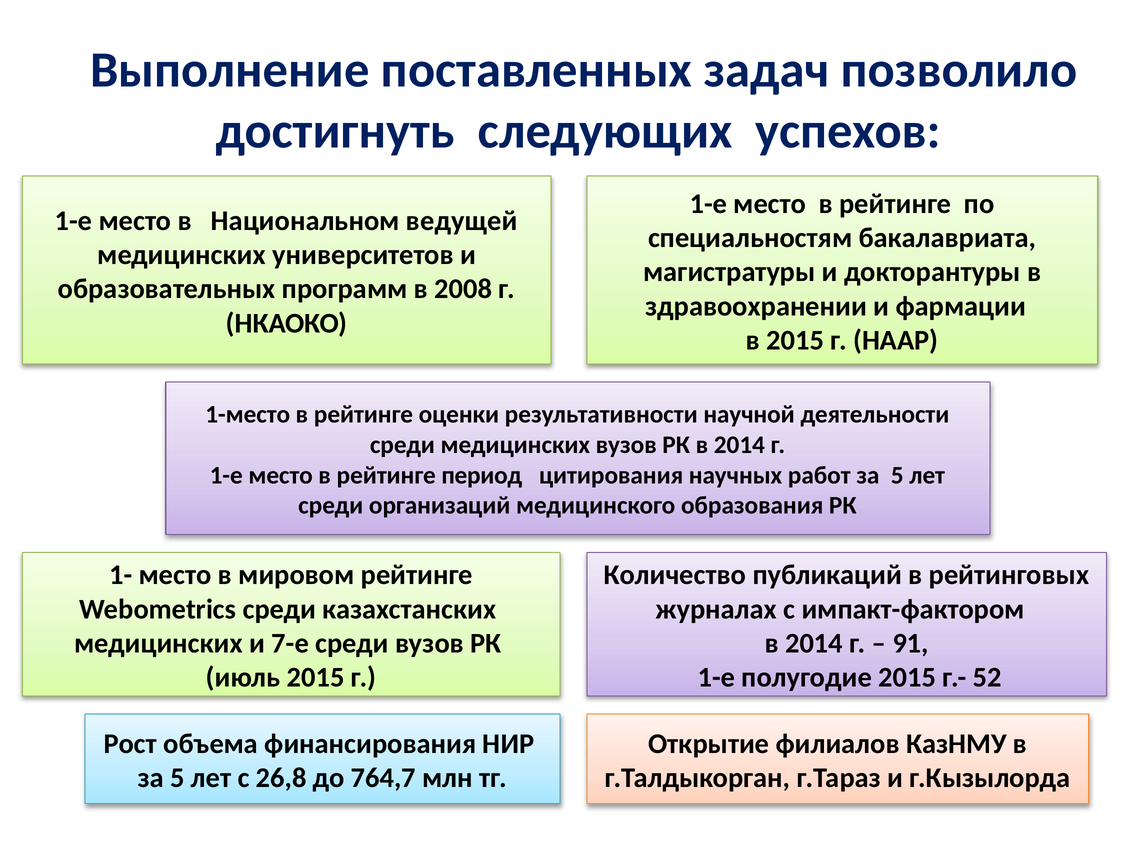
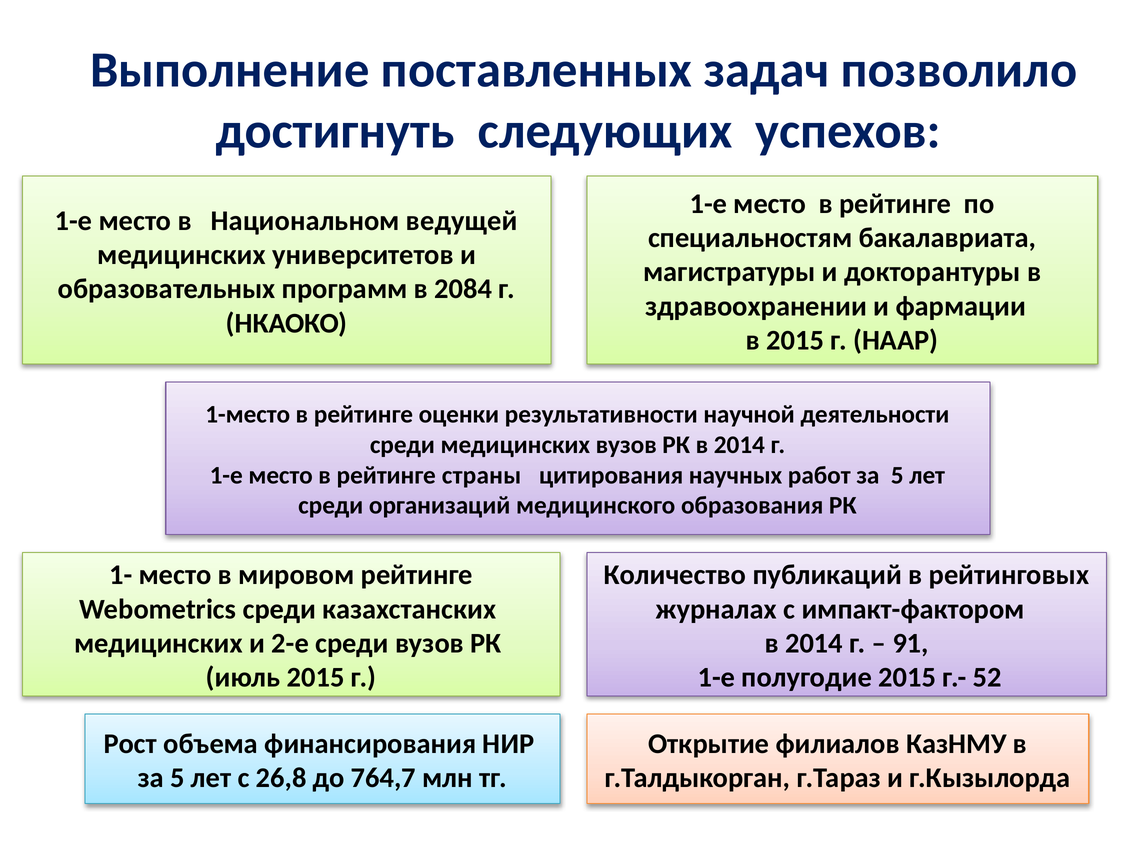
2008: 2008 -> 2084 (463, 289)
период: период -> страны (482, 475)
7-е: 7-е -> 2-е (290, 643)
